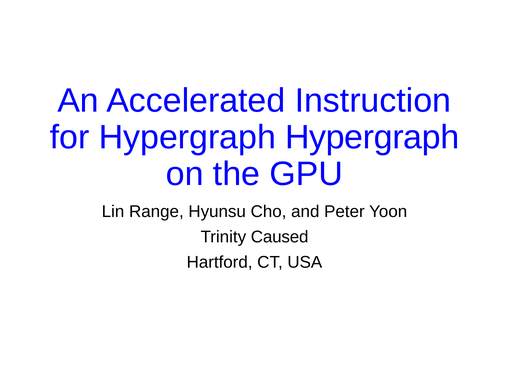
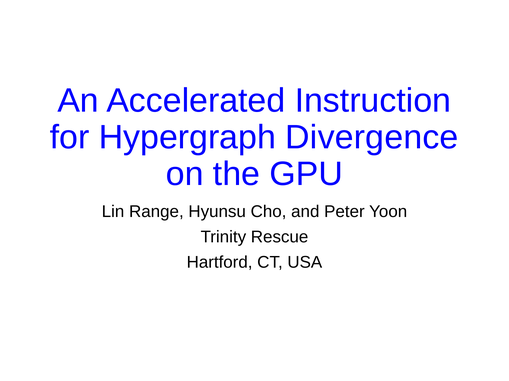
Hypergraph Hypergraph: Hypergraph -> Divergence (372, 138)
Caused: Caused -> Rescue (280, 238)
